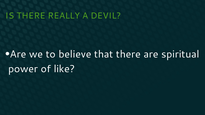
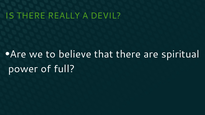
like: like -> full (64, 69)
